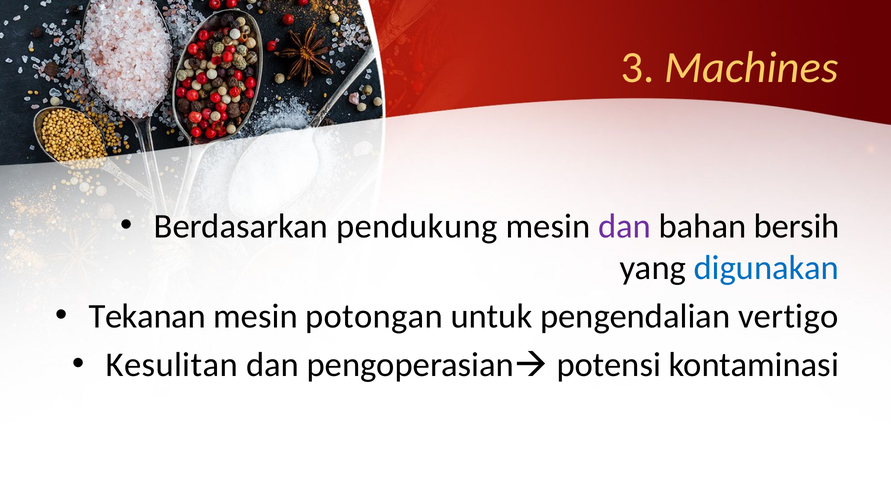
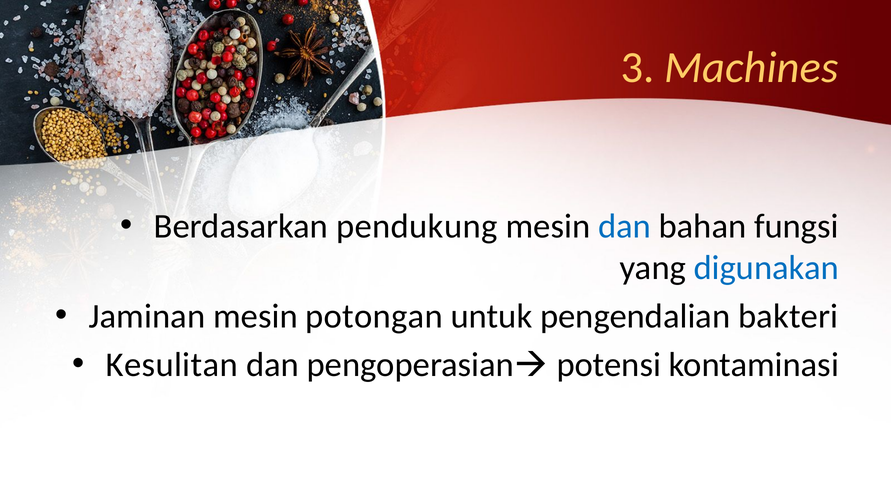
dan colour: purple -> blue (624, 226)
bersih: bersih -> fungsi (796, 226)
Tekanan: Tekanan -> Jaminan (147, 316)
vertigo: vertigo -> bakteri (788, 316)
